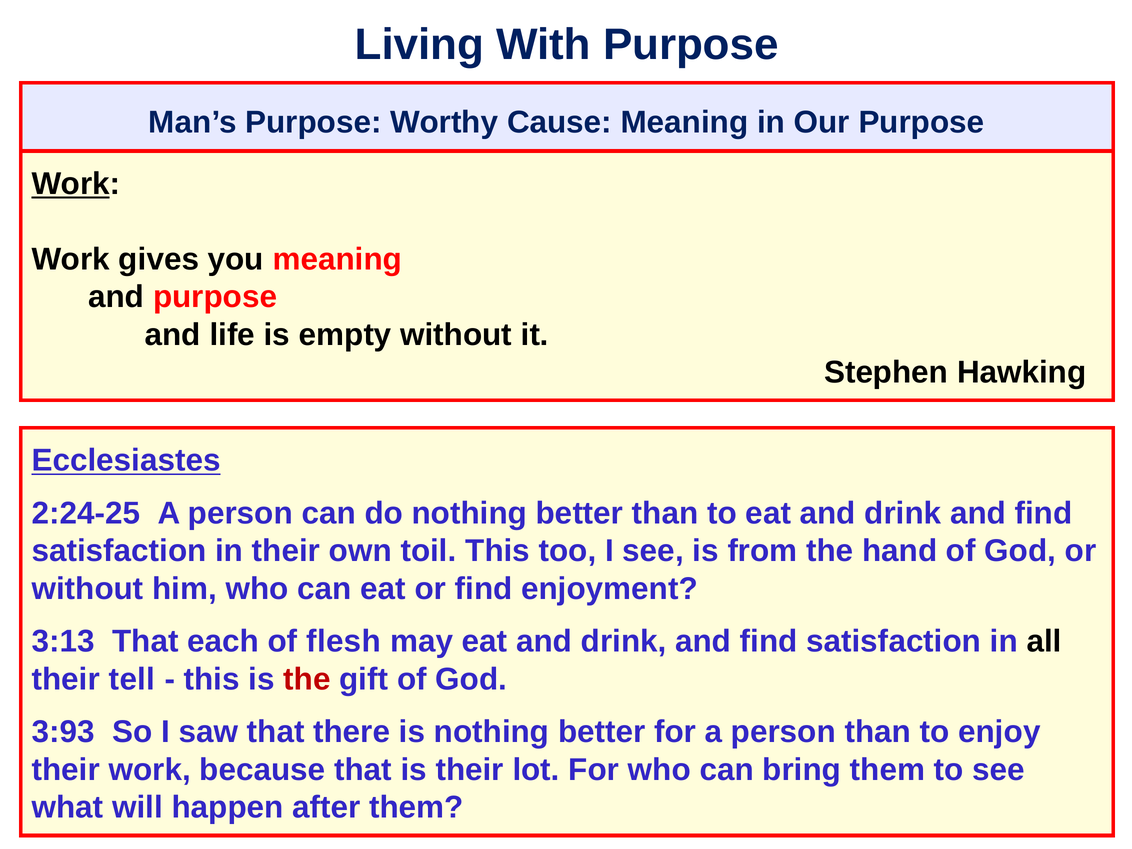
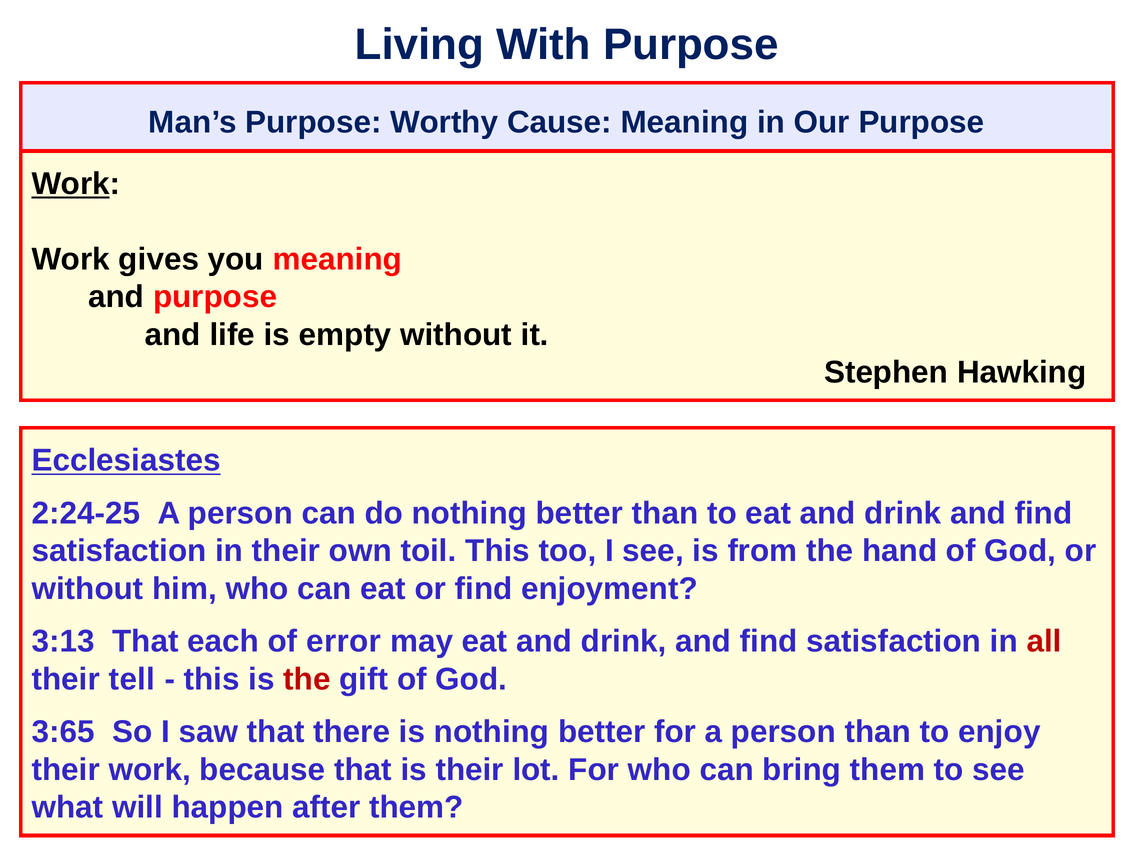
flesh: flesh -> error (344, 641)
all colour: black -> red (1044, 641)
3:93: 3:93 -> 3:65 (63, 732)
